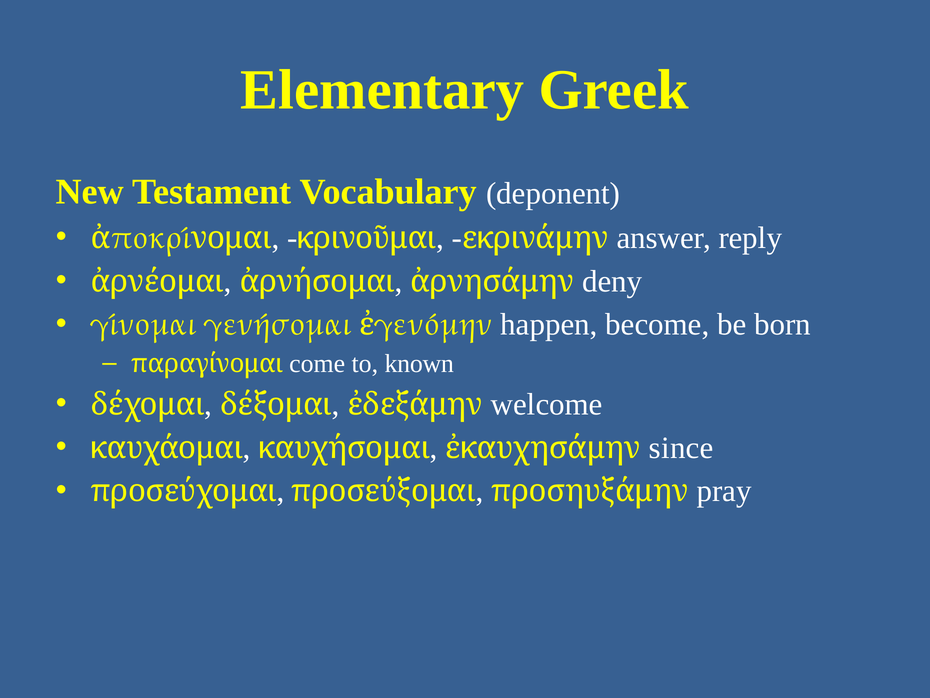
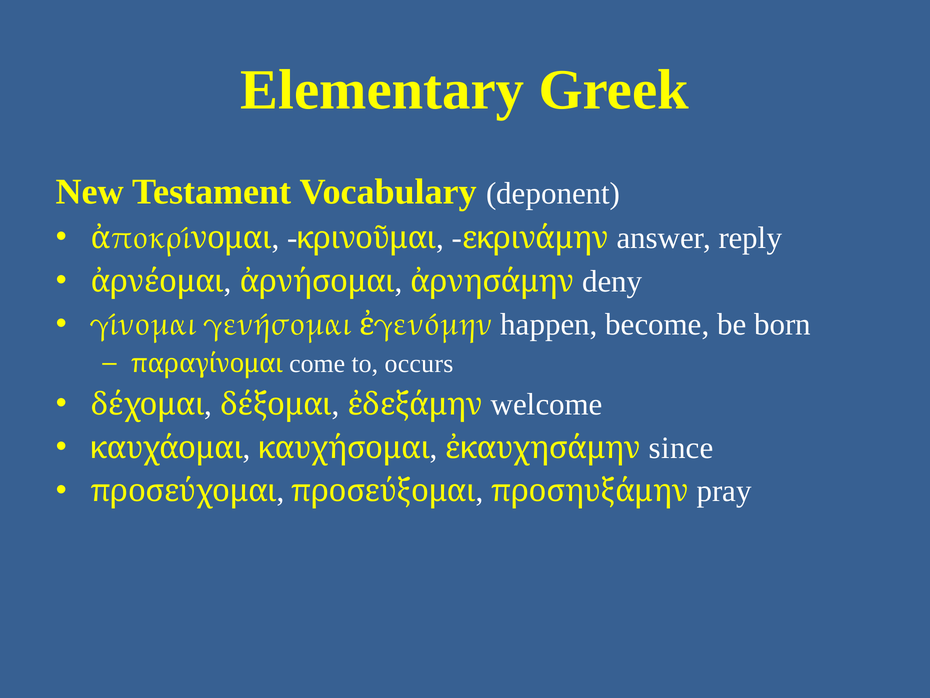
known: known -> occurs (419, 363)
